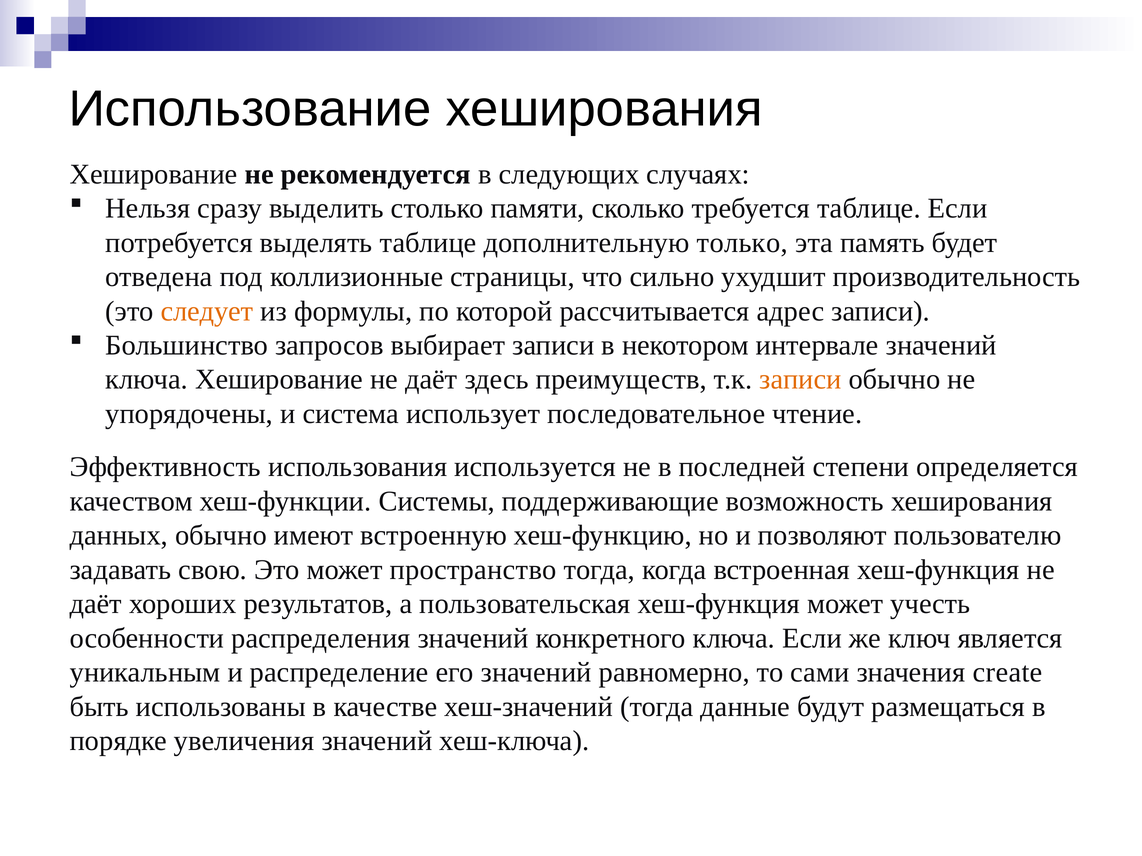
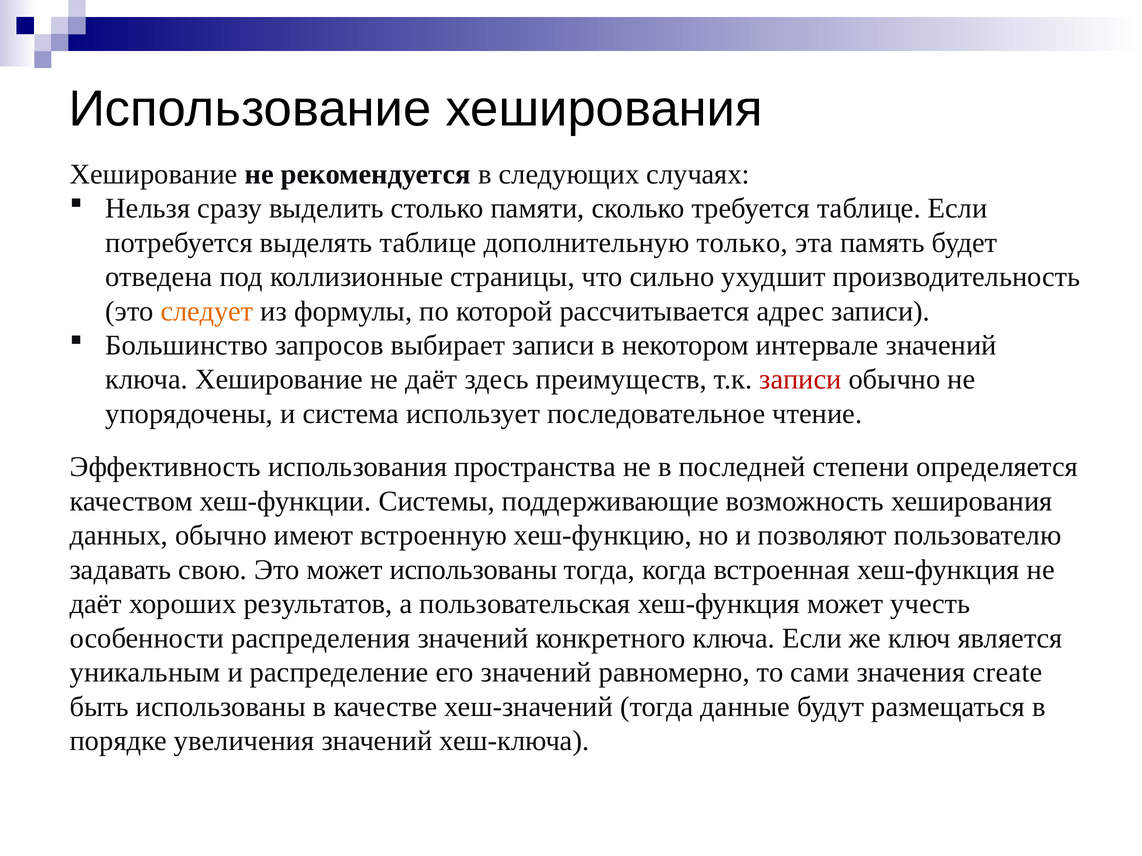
записи colour: orange -> red (800, 380)
используется: используется -> пространства (535, 467)
может пространство: пространство -> использованы (473, 570)
